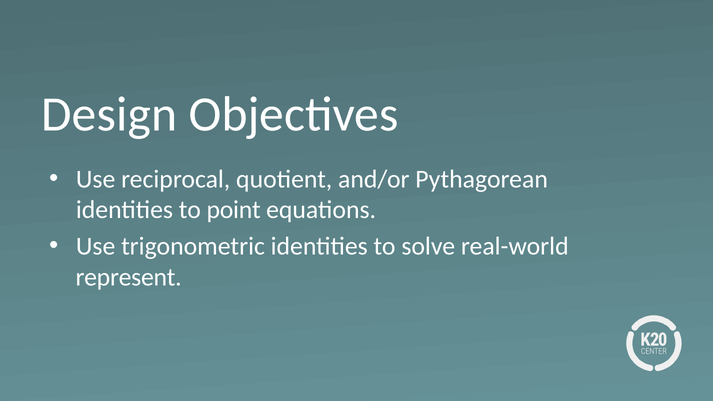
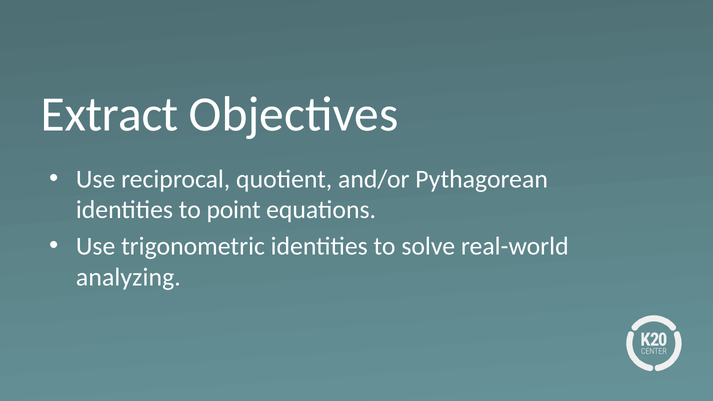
Design: Design -> Extract (110, 114)
represent: represent -> analyzing (128, 277)
